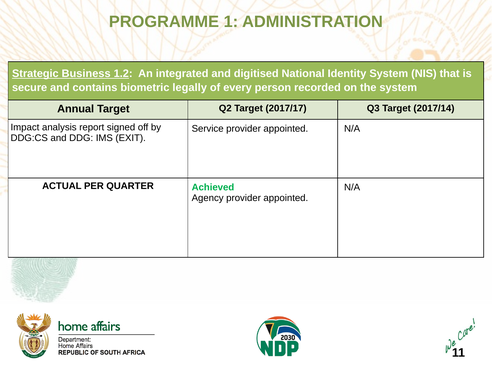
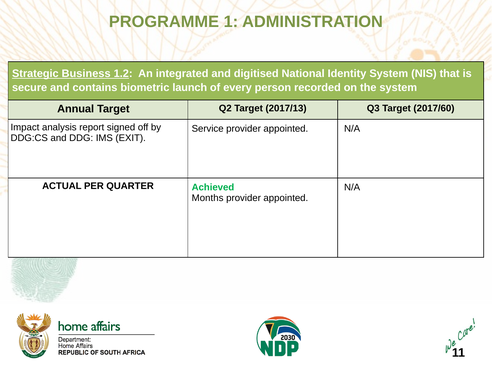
legally: legally -> launch (190, 87)
2017/17: 2017/17 -> 2017/13 (286, 108)
2017/14: 2017/14 -> 2017/60 (434, 108)
Agency: Agency -> Months (208, 198)
